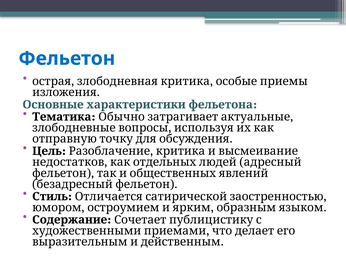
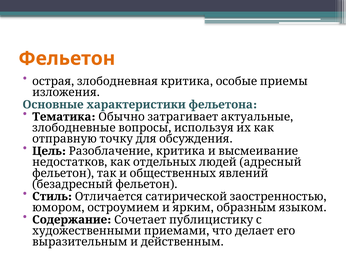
Фельетон colour: blue -> orange (67, 59)
